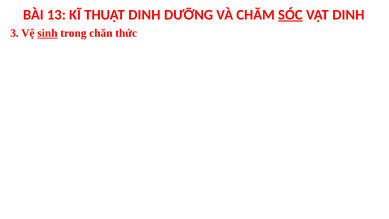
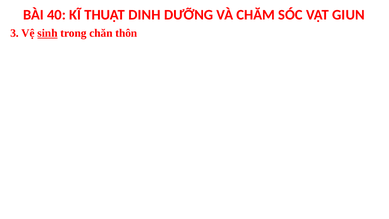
13: 13 -> 40 (56, 15)
SÓC underline: present -> none (290, 15)
VẬT DINH: DINH -> GIUN (348, 15)
thức: thức -> thôn (126, 33)
